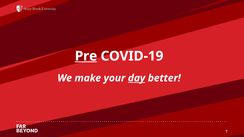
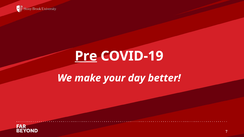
day underline: present -> none (137, 78)
